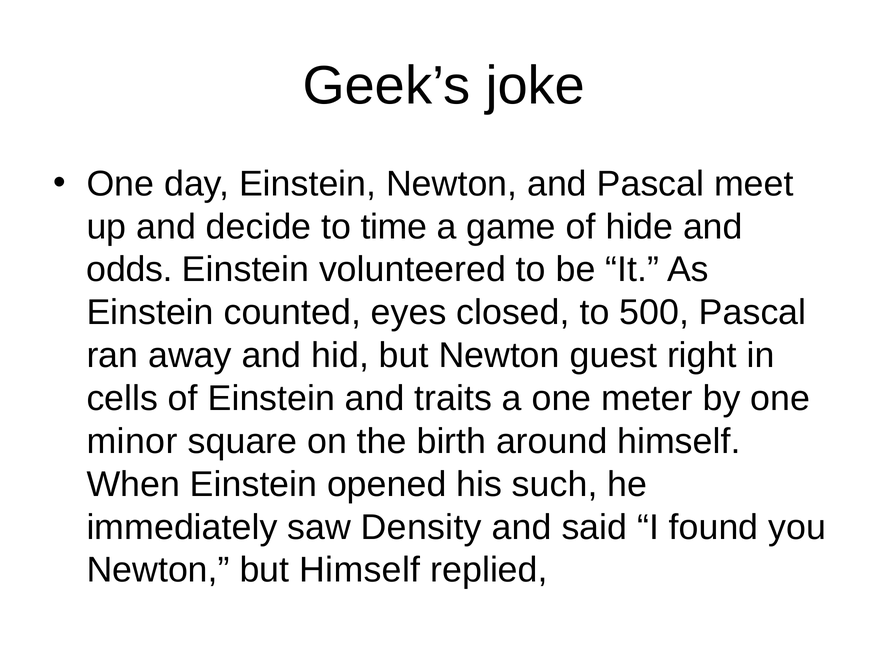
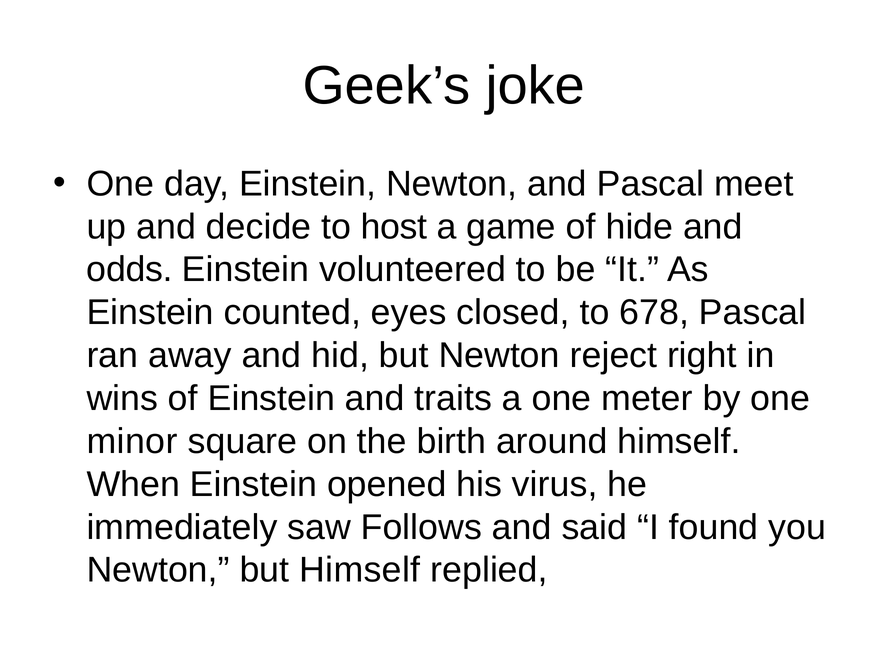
time: time -> host (394, 227)
500: 500 -> 678 (654, 313)
guest: guest -> reject (614, 356)
cells: cells -> wins (122, 398)
such: such -> virus (555, 484)
Density: Density -> Follows (421, 527)
